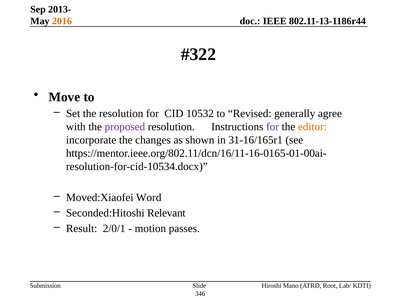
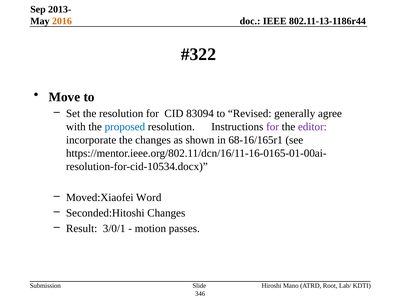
10532: 10532 -> 83094 (200, 113)
proposed colour: purple -> blue (125, 127)
editor colour: orange -> purple (312, 127)
31-16/165r1: 31-16/165r1 -> 68-16/165r1 (256, 140)
Seconded:Hitoshi Relevant: Relevant -> Changes (166, 213)
2/0/1: 2/0/1 -> 3/0/1 (114, 228)
